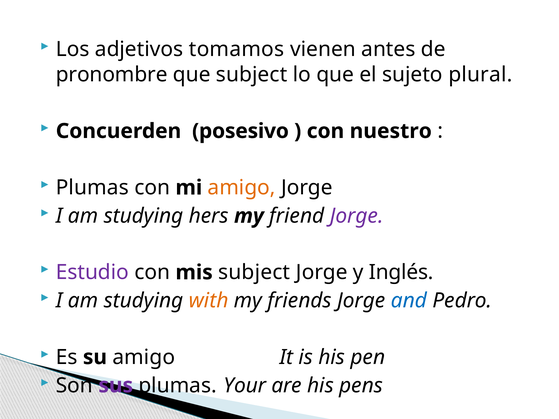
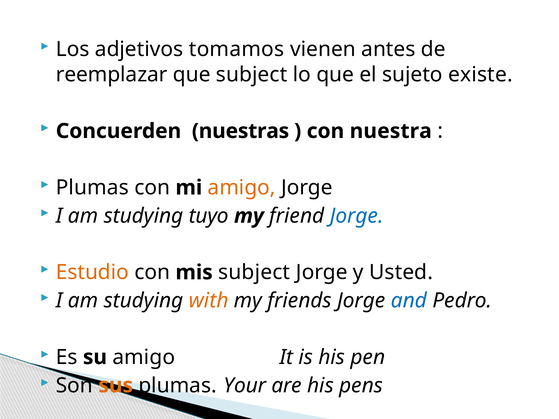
pronombre: pronombre -> reemplazar (112, 75)
plural: plural -> existe (480, 75)
posesivo: posesivo -> nuestras (240, 131)
nuestro: nuestro -> nuestra (391, 131)
hers: hers -> tuyo (209, 216)
Jorge colour: purple -> blue (357, 216)
Estudio colour: purple -> orange (92, 273)
Inglés: Inglés -> Usted (401, 273)
sus colour: purple -> orange (116, 386)
